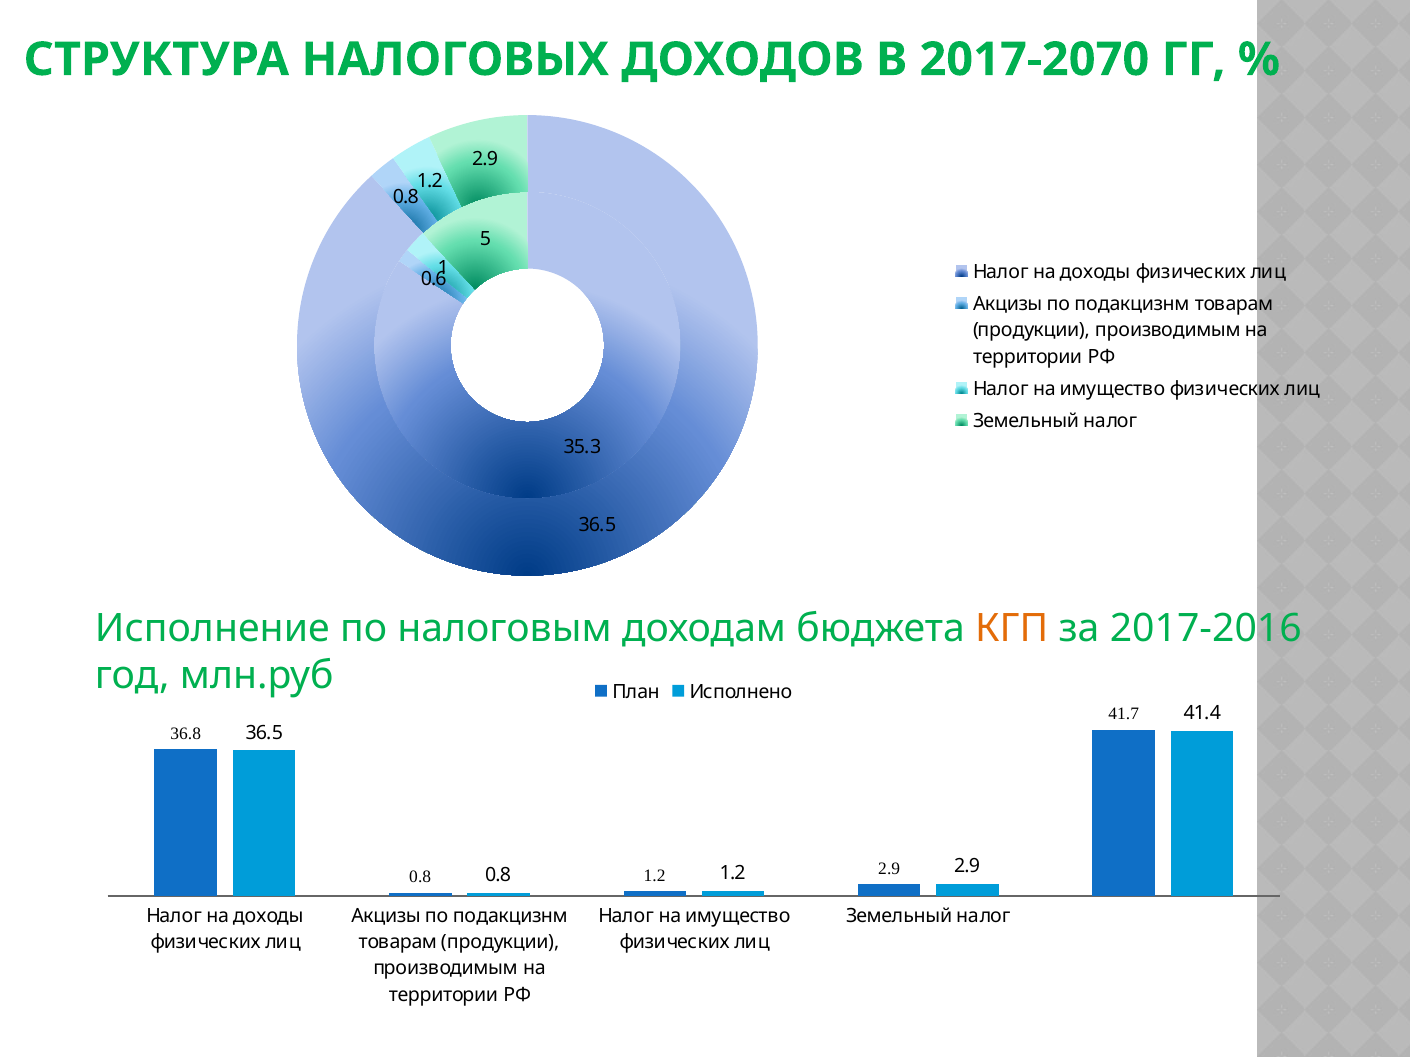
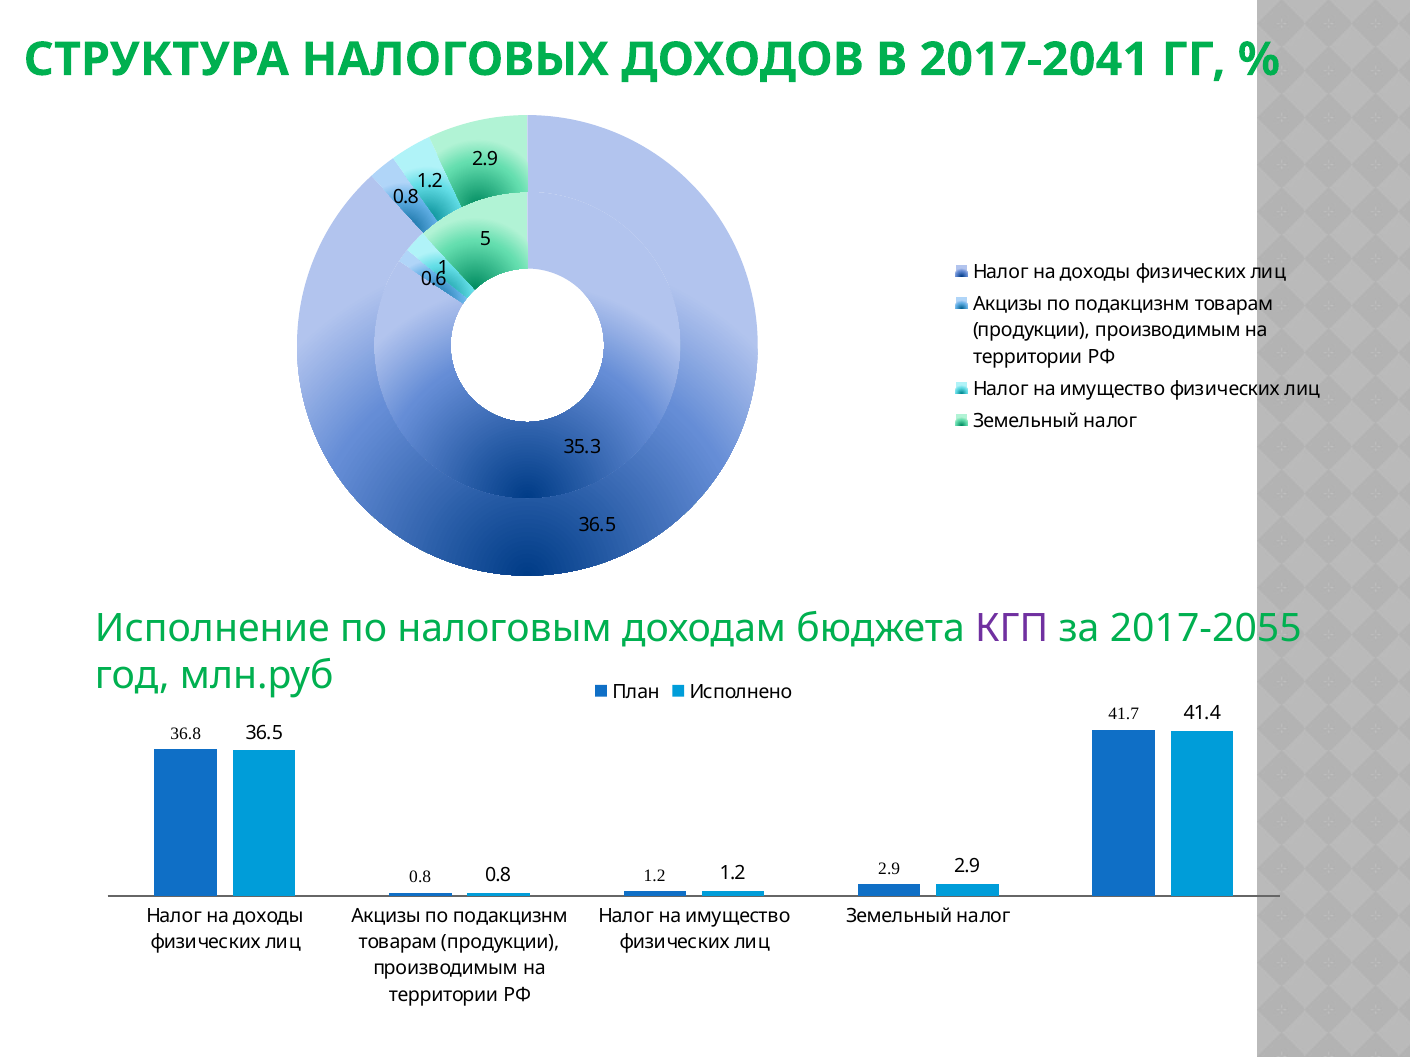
2017-2070: 2017-2070 -> 2017-2041 (1034, 60)
КГП colour: orange -> purple (1012, 629)
2017-2016: 2017-2016 -> 2017-2055 (1206, 629)
